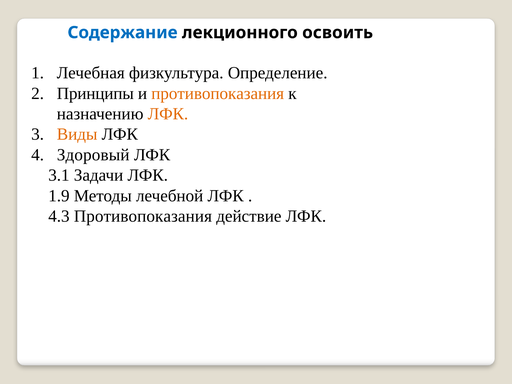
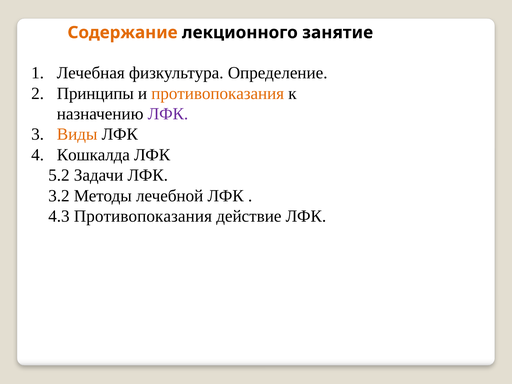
Содержание colour: blue -> orange (123, 33)
освоить: освоить -> занятие (338, 33)
ЛФК colour: orange -> purple (168, 114)
Здоровый: Здоровый -> Кошкалда (93, 155)
3.1: 3.1 -> 5.2 (59, 175)
1.9: 1.9 -> 3.2 (59, 196)
